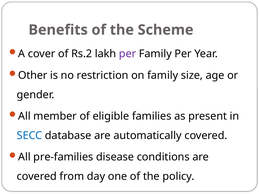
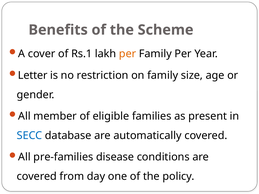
Rs.2: Rs.2 -> Rs.1 (82, 54)
per colour: purple -> orange (128, 54)
Other: Other -> Letter (33, 75)
